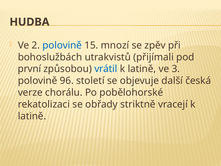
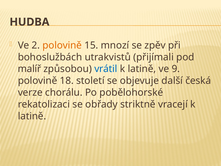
polovině colour: blue -> orange (62, 45)
první: první -> malíř (29, 69)
3: 3 -> 9 (176, 69)
96: 96 -> 18 (67, 81)
